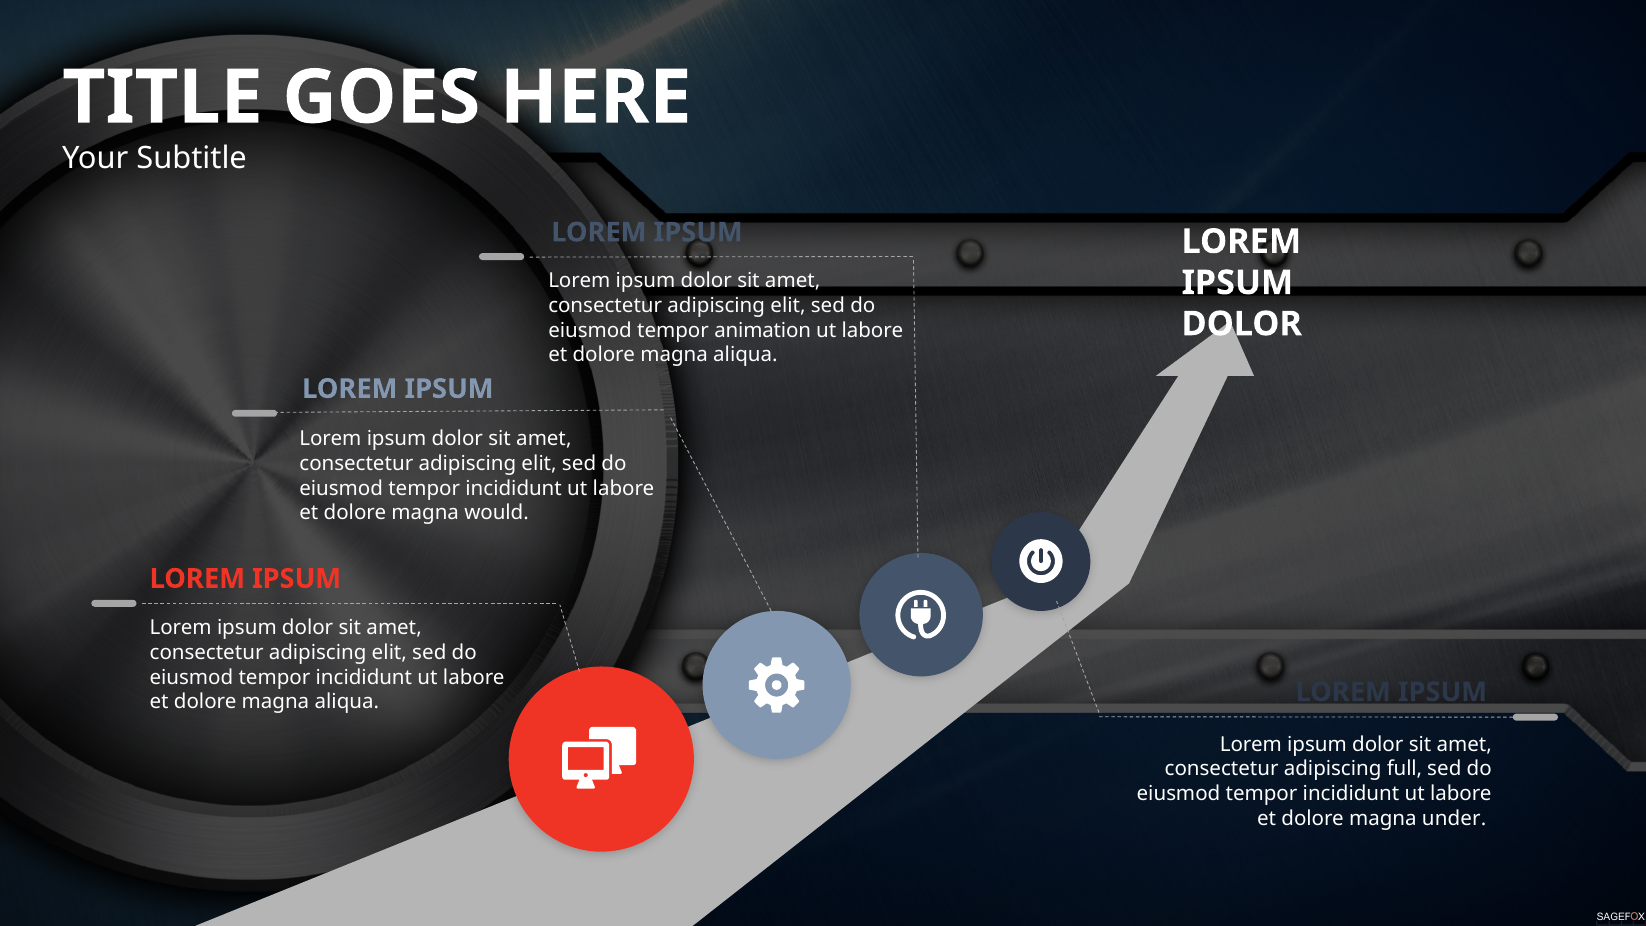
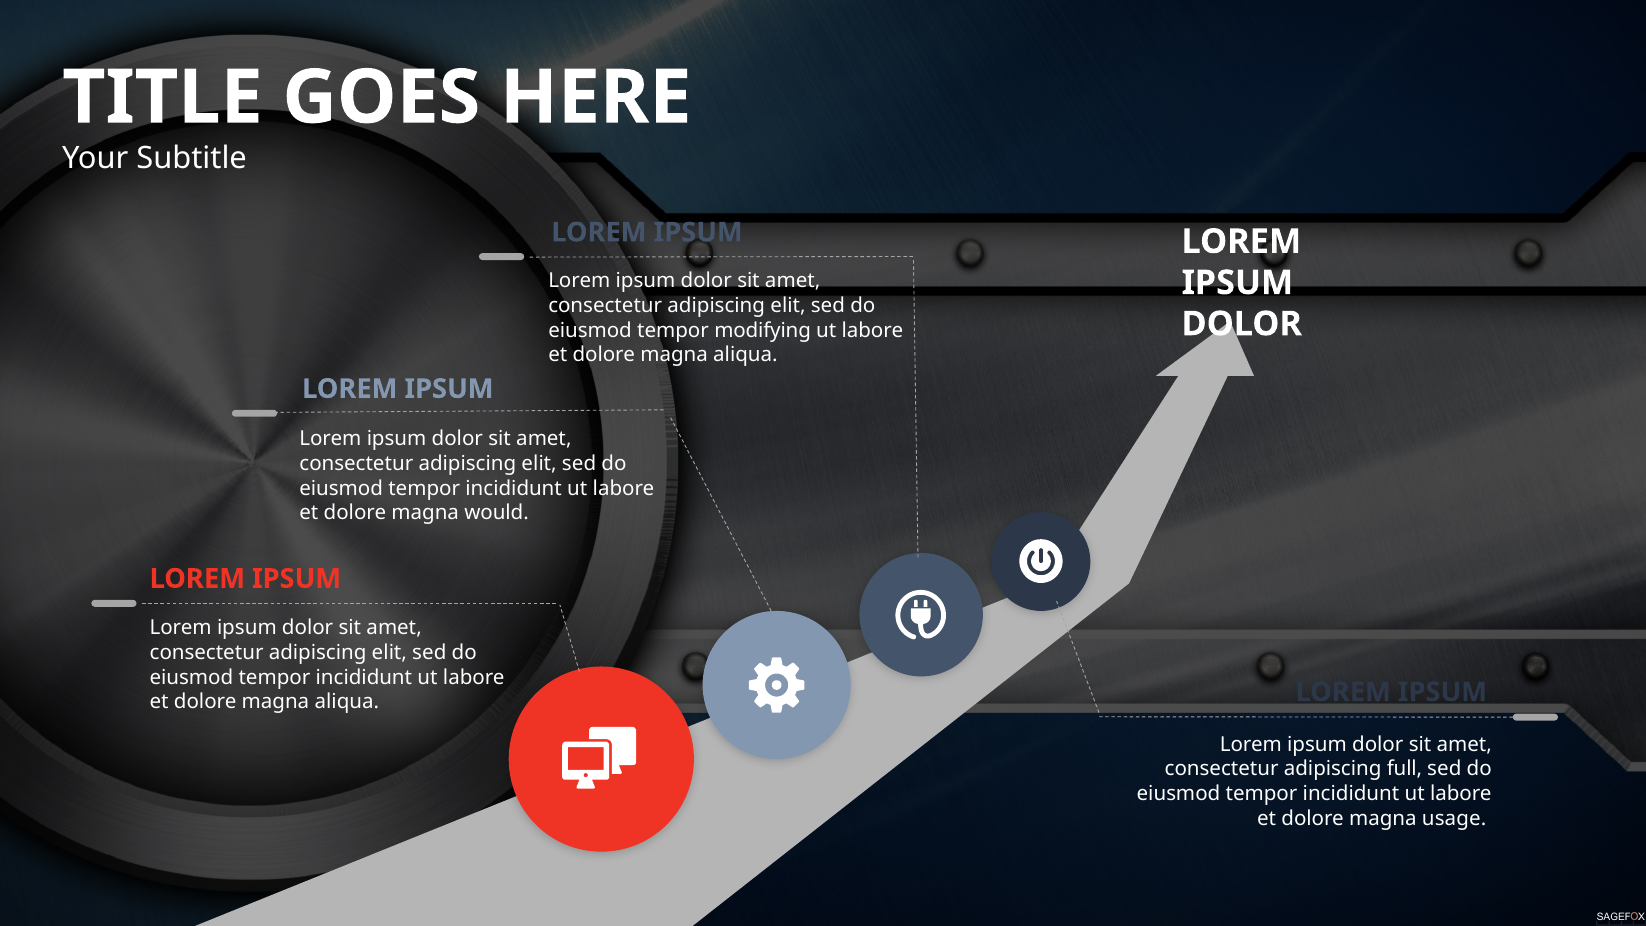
animation: animation -> modifying (763, 330)
under: under -> usage (1454, 818)
